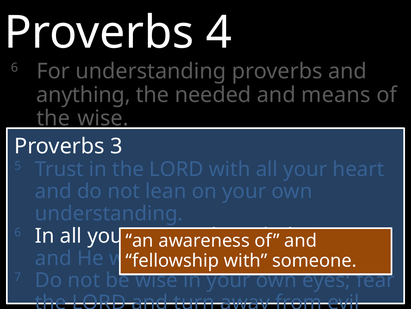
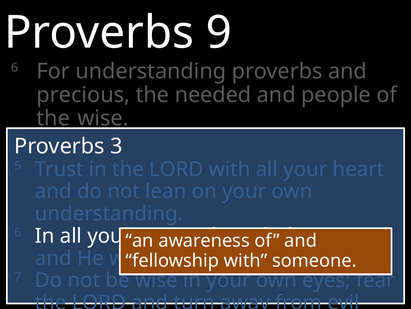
4: 4 -> 9 (219, 33)
anything: anything -> precious (83, 95)
means: means -> people (336, 95)
